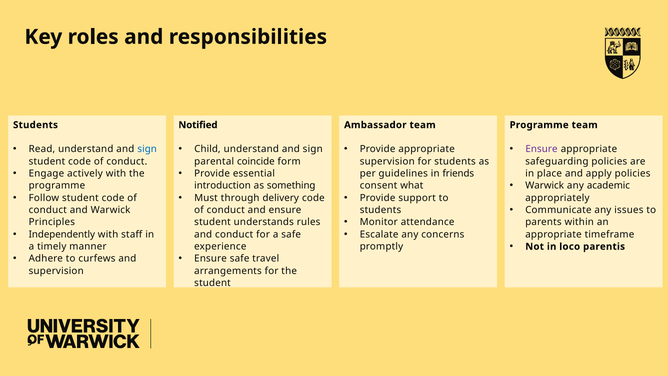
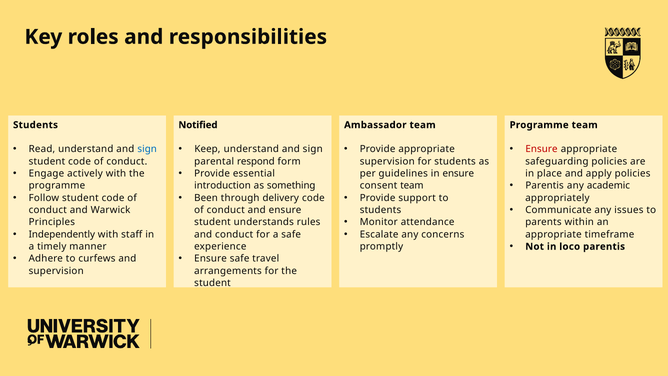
Child: Child -> Keep (207, 149)
Ensure colour: purple -> red (542, 149)
coincide: coincide -> respond (256, 161)
in friends: friends -> ensure (458, 173)
Warwick: Warwick -> Parentis (545, 186)
consent what: what -> team (412, 186)
Must: Must -> Been (206, 198)
